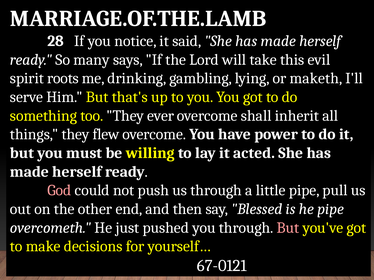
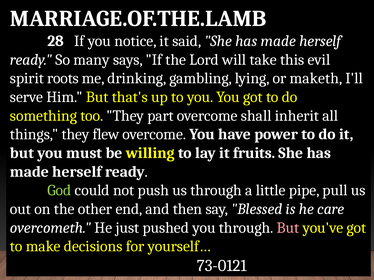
ever: ever -> part (161, 116)
acted: acted -> fruits (254, 153)
God colour: pink -> light green (59, 191)
he pipe: pipe -> care (331, 209)
67-0121: 67-0121 -> 73-0121 (222, 266)
